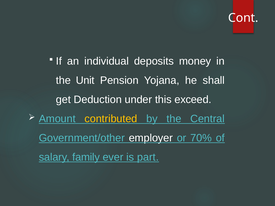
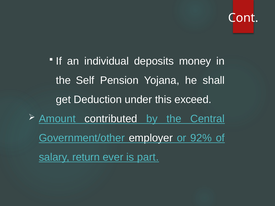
Unit: Unit -> Self (85, 81)
contributed colour: yellow -> white (111, 119)
70%: 70% -> 92% (201, 138)
family: family -> return (86, 157)
